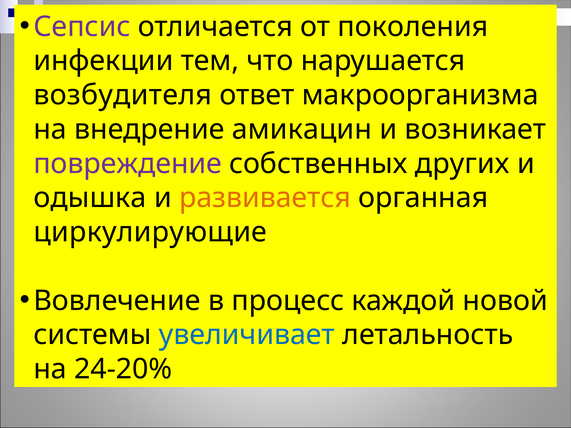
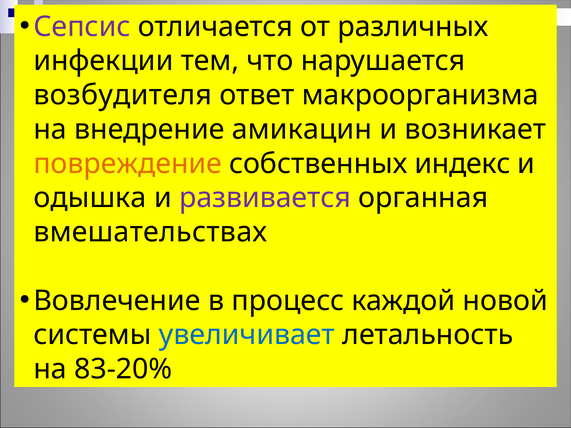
поколения: поколения -> различных (413, 27)
повреждение colour: purple -> orange (128, 164)
других: других -> индекс (462, 164)
развивается colour: orange -> purple (265, 198)
циркулирующие: циркулирующие -> вмешательствах (150, 232)
24-20%: 24-20% -> 83-20% (123, 369)
